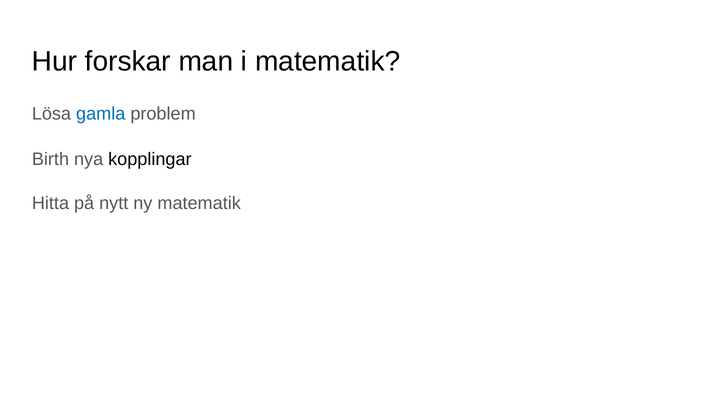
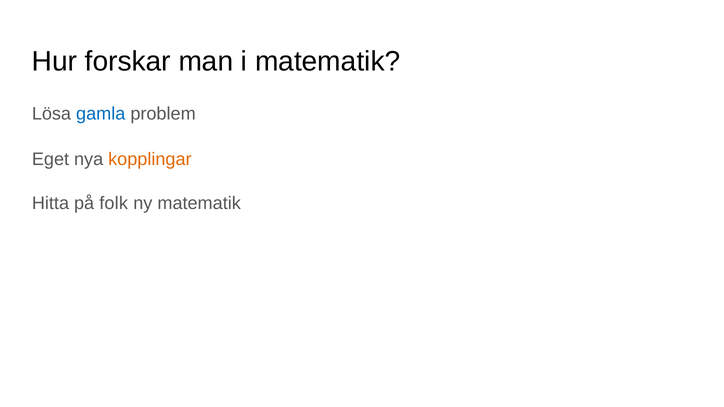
Birth: Birth -> Eget (50, 159)
kopplingar colour: black -> orange (150, 159)
nytt: nytt -> folk (114, 203)
